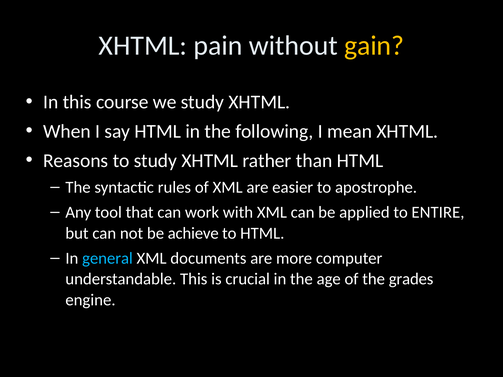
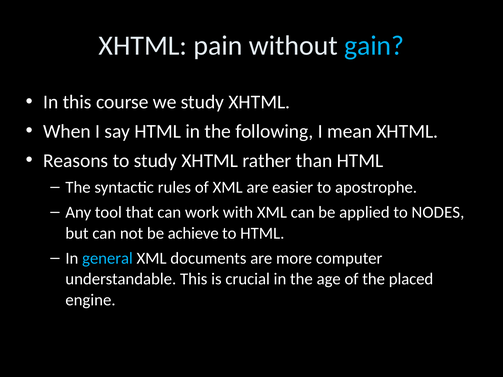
gain colour: yellow -> light blue (374, 46)
ENTIRE: ENTIRE -> NODES (438, 212)
grades: grades -> placed (411, 279)
